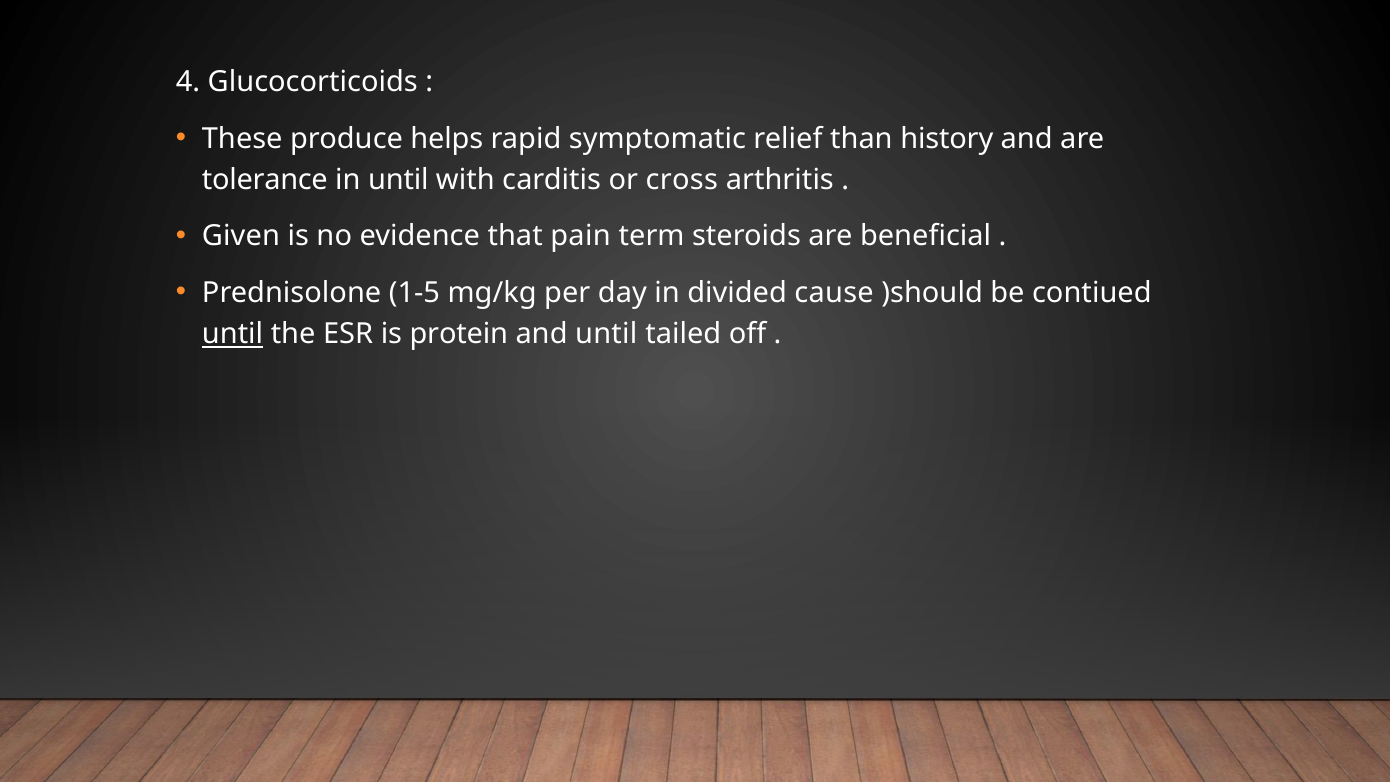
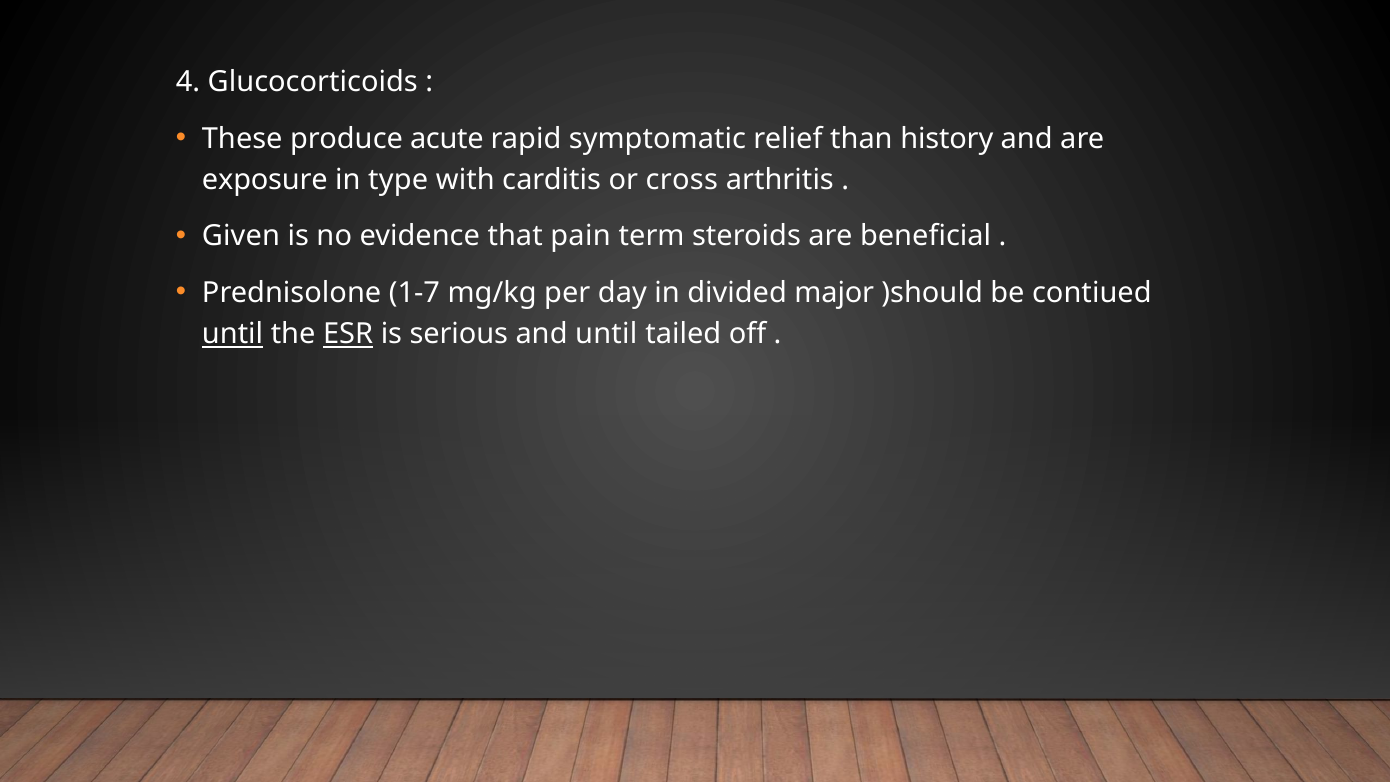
helps: helps -> acute (447, 138)
tolerance: tolerance -> exposure (265, 180)
in until: until -> type (398, 180)
1-5: 1-5 -> 1-7 (414, 293)
cause: cause -> major (834, 293)
ESR underline: none -> present (348, 334)
protein: protein -> serious (459, 334)
